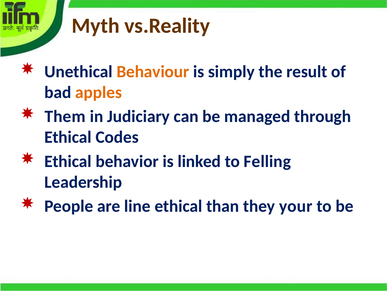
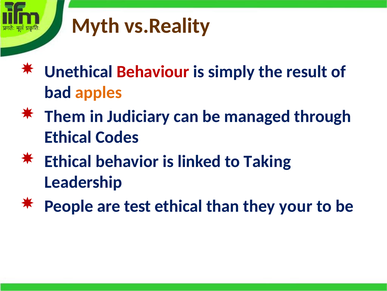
Behaviour colour: orange -> red (153, 72)
Felling: Felling -> Taking (267, 161)
line: line -> test (137, 206)
